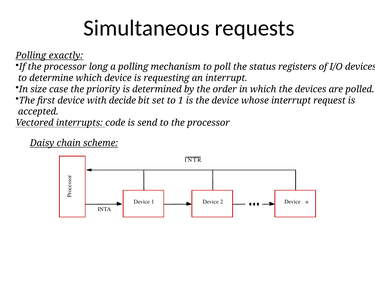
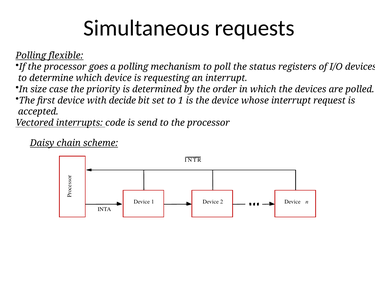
exactly: exactly -> flexible (66, 56)
long: long -> goes (98, 67)
